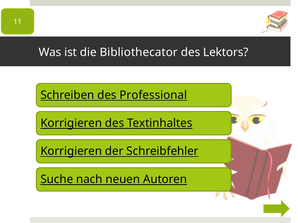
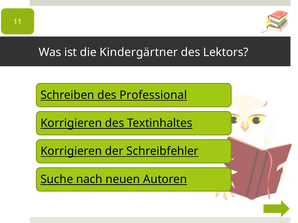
Bibliothecator: Bibliothecator -> Kindergärtner (139, 52)
